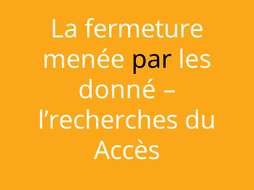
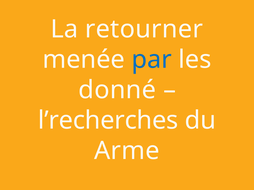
fermeture: fermeture -> retourner (144, 29)
par colour: black -> blue (152, 60)
Accès: Accès -> Arme (127, 151)
